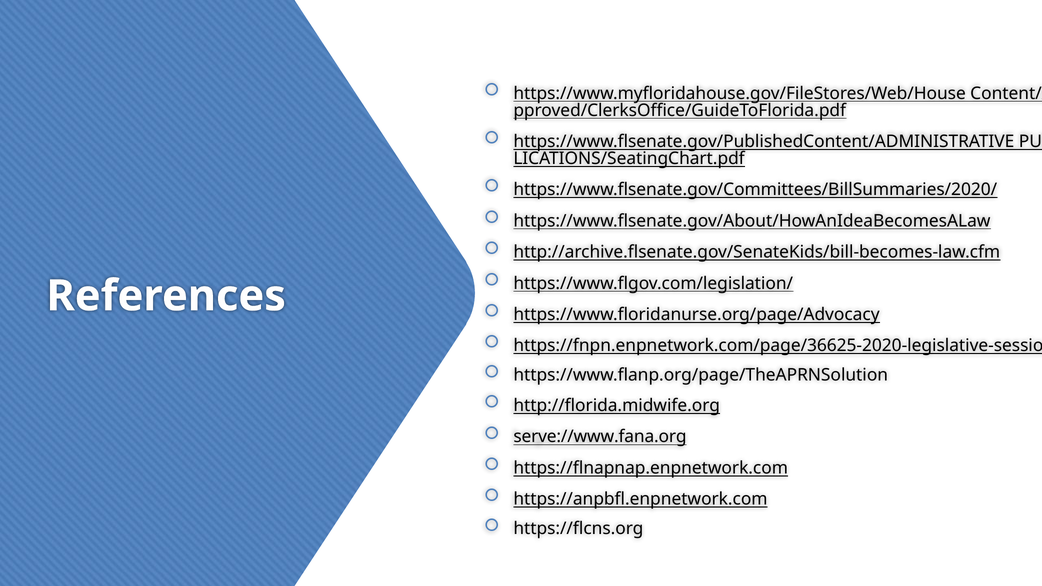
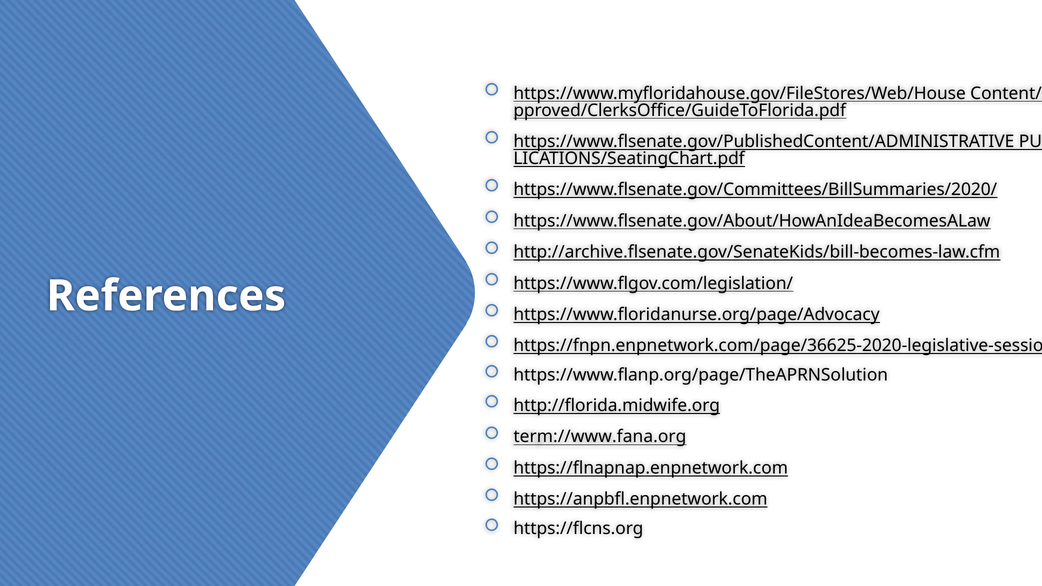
serve://www.fana.org: serve://www.fana.org -> term://www.fana.org (600, 437)
